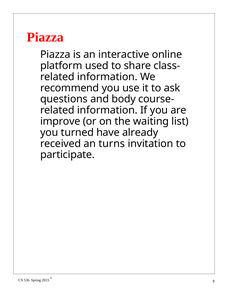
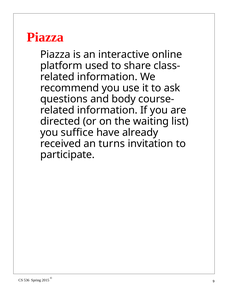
improve: improve -> directed (60, 122)
turned: turned -> suffice (77, 133)
